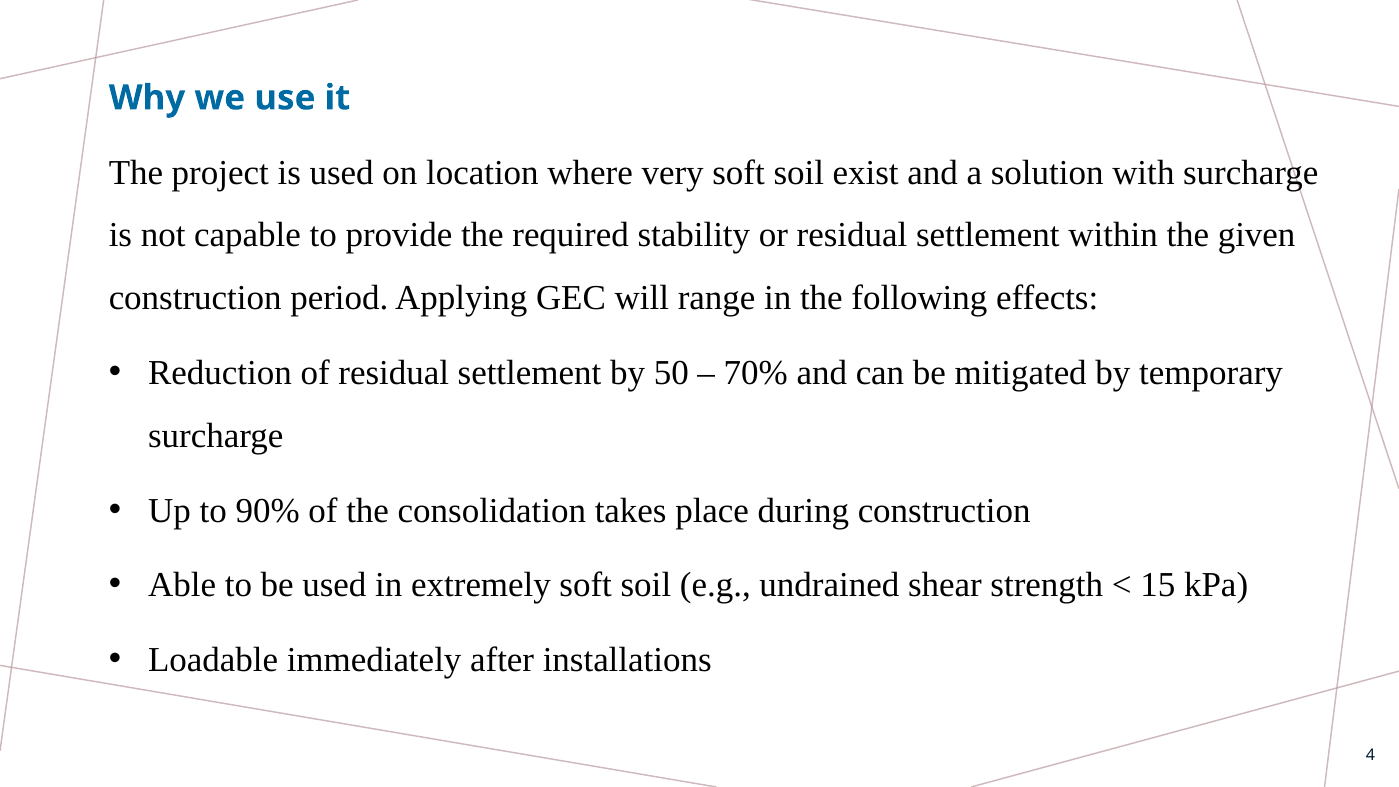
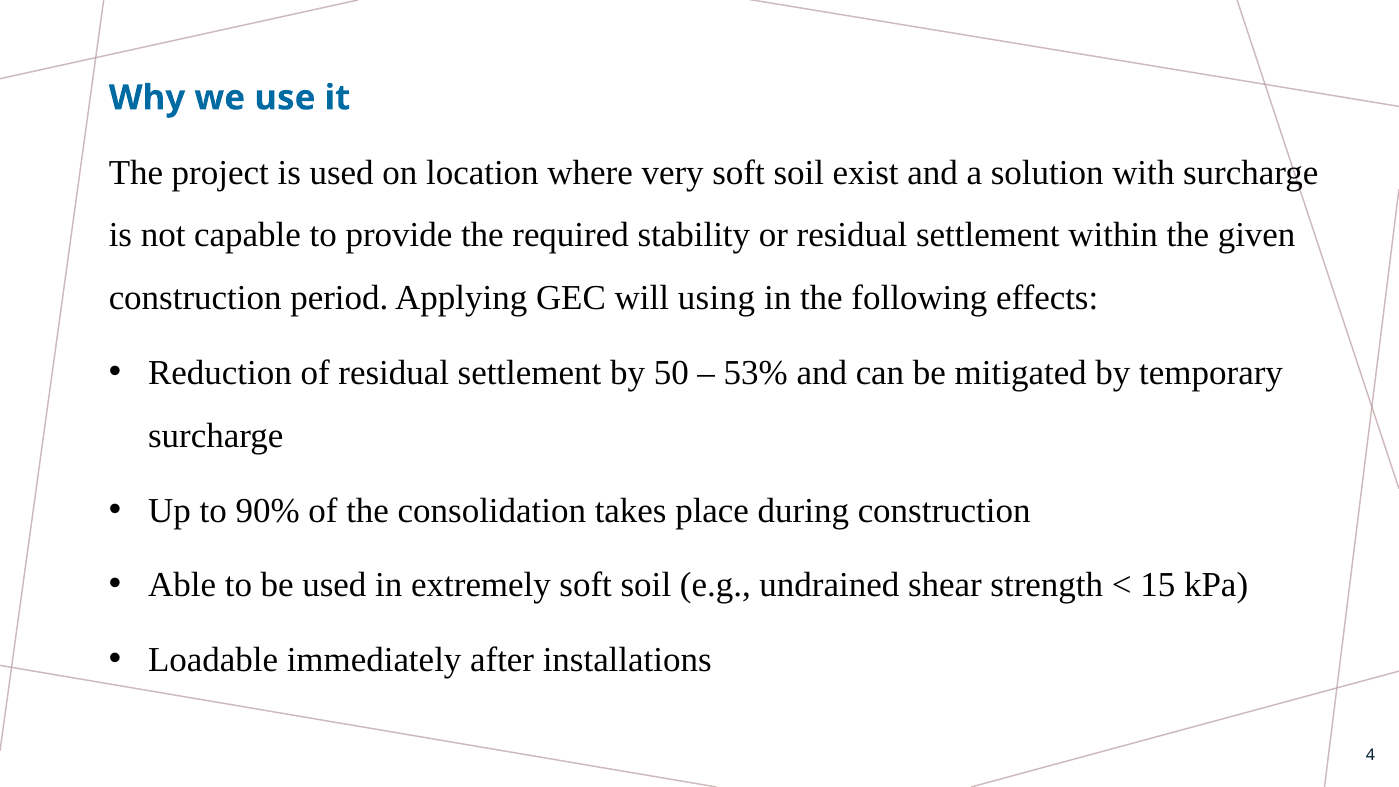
range: range -> using (716, 298)
70%: 70% -> 53% (756, 373)
